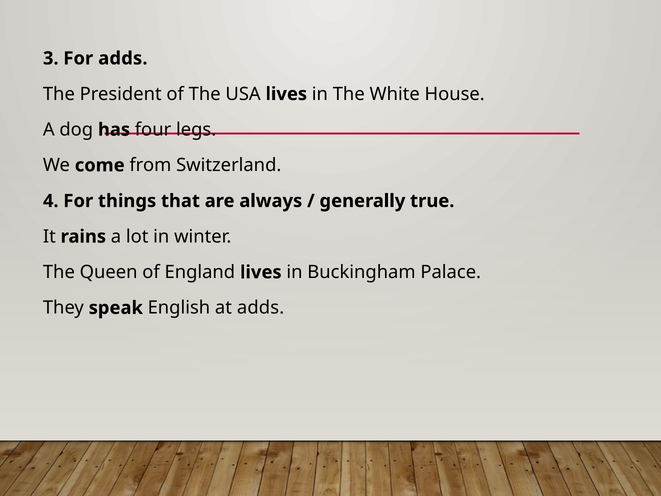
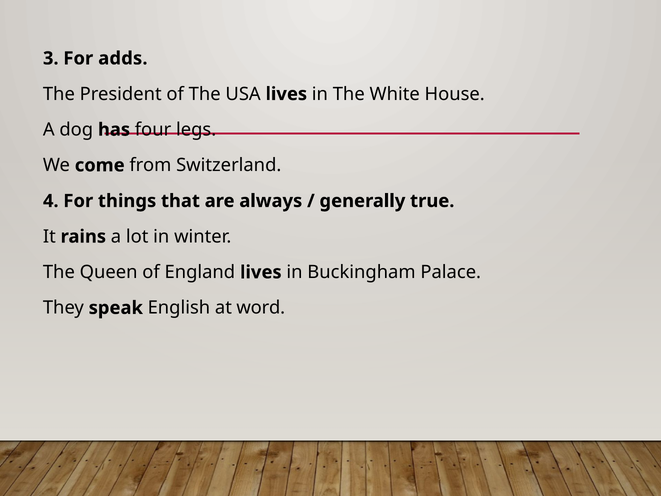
at adds: adds -> word (261, 308)
